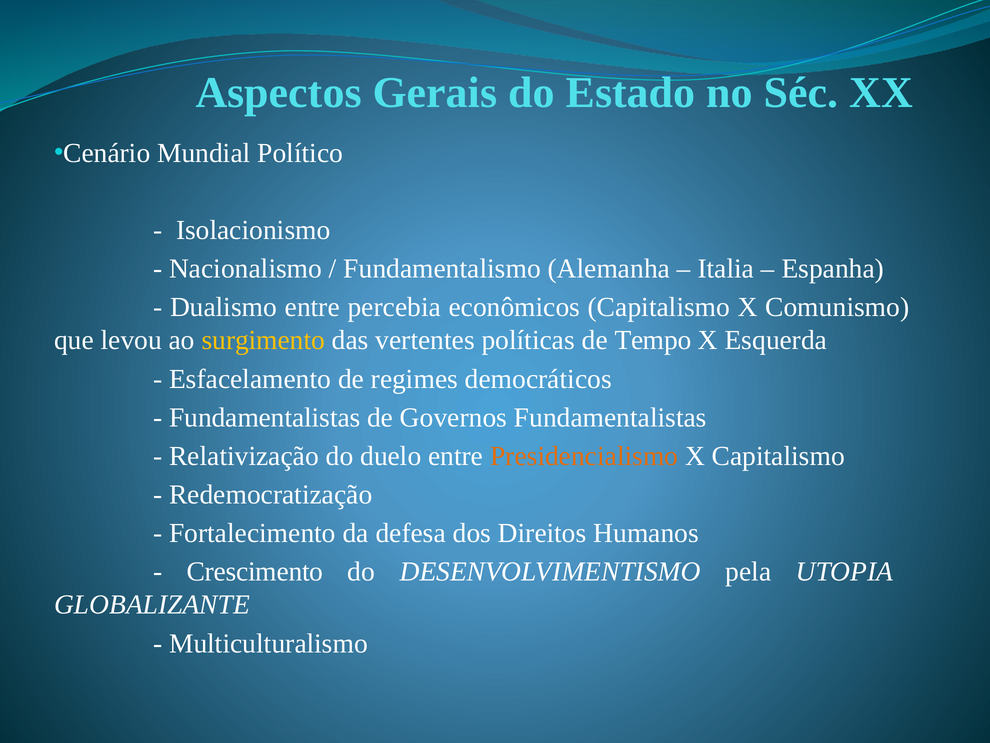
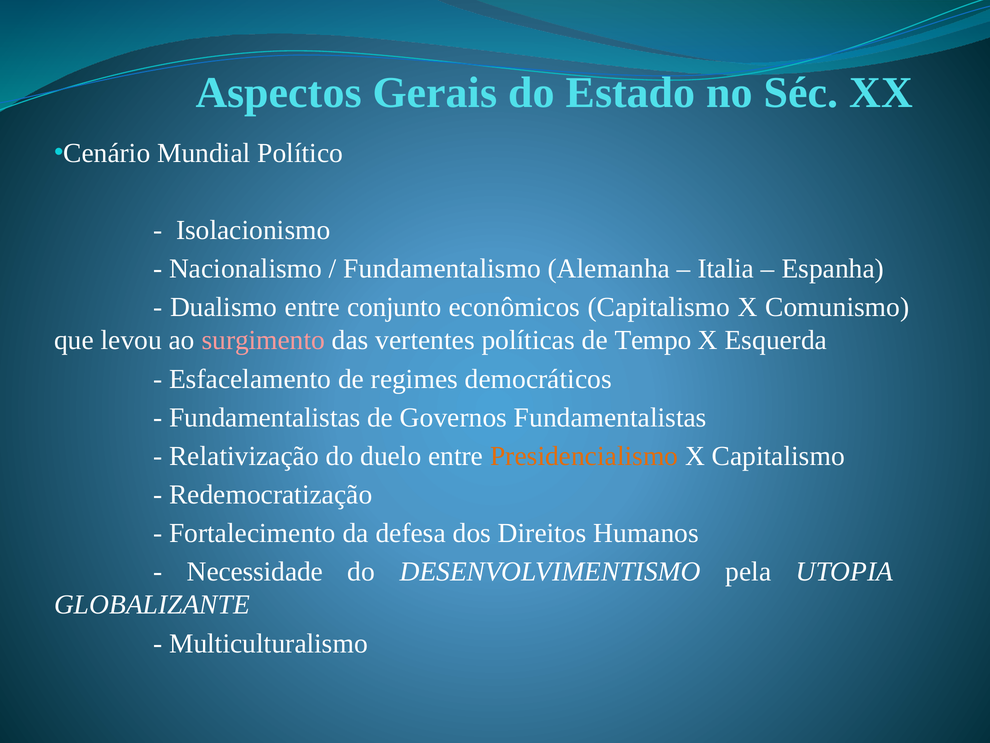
percebia: percebia -> conjunto (394, 307)
surgimento colour: yellow -> pink (263, 340)
Crescimento: Crescimento -> Necessidade (255, 571)
